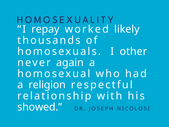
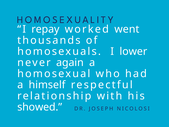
likely: likely -> went (127, 29)
other: other -> lower (133, 51)
religion: religion -> himself (47, 85)
